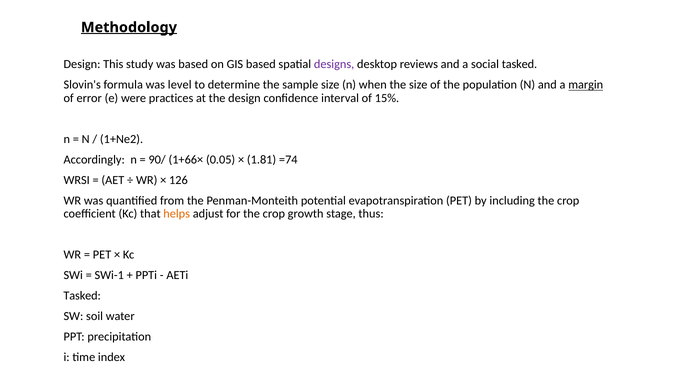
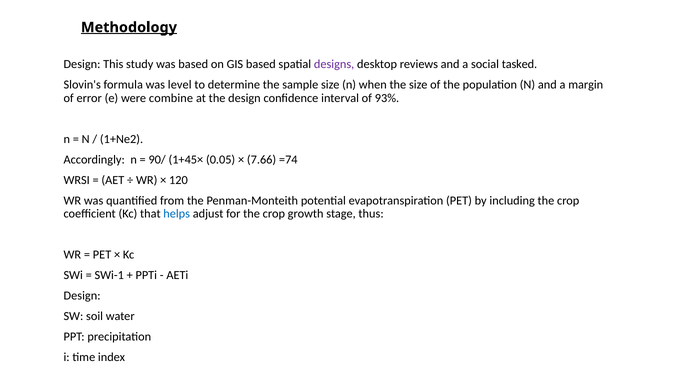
margin underline: present -> none (586, 85)
practices: practices -> combine (171, 98)
15%: 15% -> 93% (387, 98)
1+66×: 1+66× -> 1+45× (186, 160)
1.81: 1.81 -> 7.66 (262, 160)
126: 126 -> 120 (178, 180)
helps colour: orange -> blue (177, 214)
Tasked: Tasked -> Design (82, 296)
